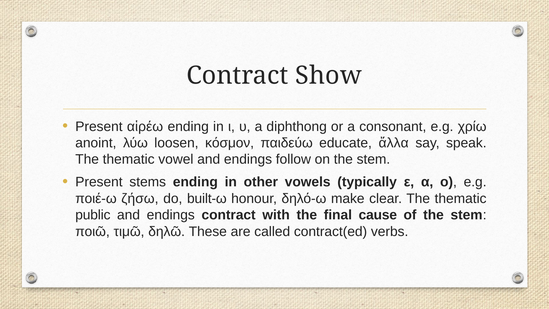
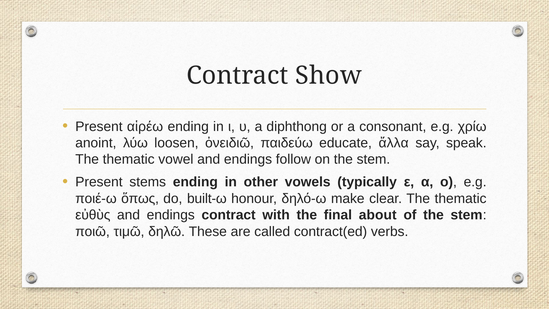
κόσμον: κόσμον -> ὀνειδιῶ (230, 143)
ζήσω: ζήσω -> ὅπως (140, 198)
public: public -> εὐθὺς (93, 215)
cause: cause -> about (378, 215)
